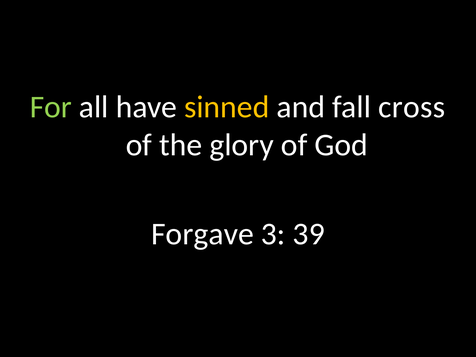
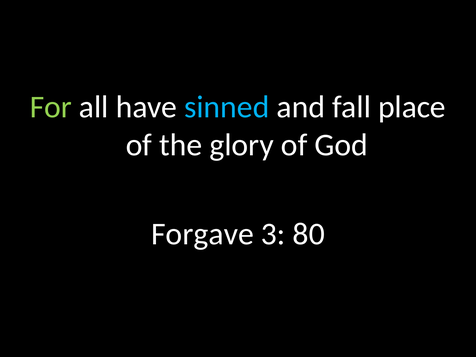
sinned colour: yellow -> light blue (227, 107)
cross: cross -> place (412, 107)
39: 39 -> 80 (309, 234)
